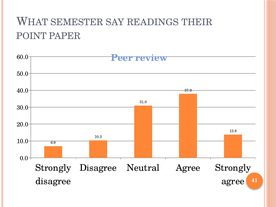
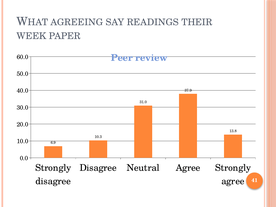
SEMESTER: SEMESTER -> AGREEING (77, 22)
POINT: POINT -> WEEK (31, 36)
